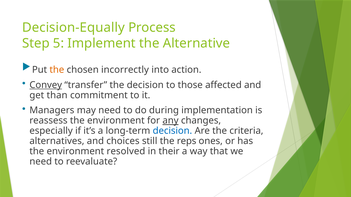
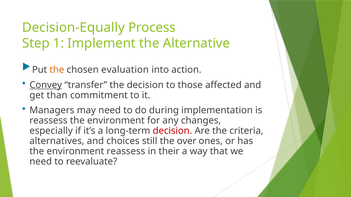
5: 5 -> 1 (59, 43)
incorrectly: incorrectly -> evaluation (125, 70)
any underline: present -> none (171, 121)
decision colour: blue -> red (172, 131)
reps: reps -> over (187, 141)
environment resolved: resolved -> reassess (126, 152)
